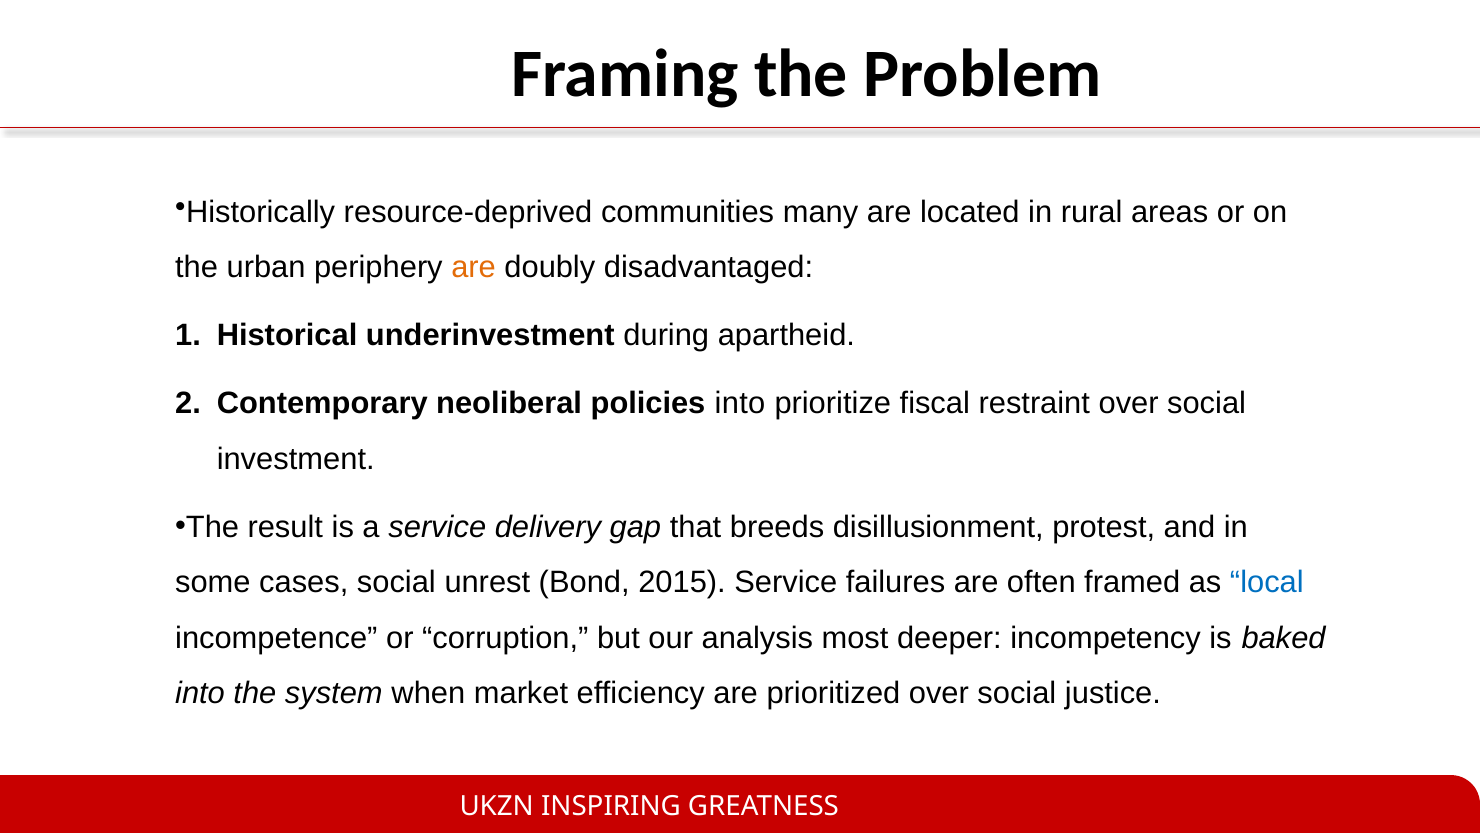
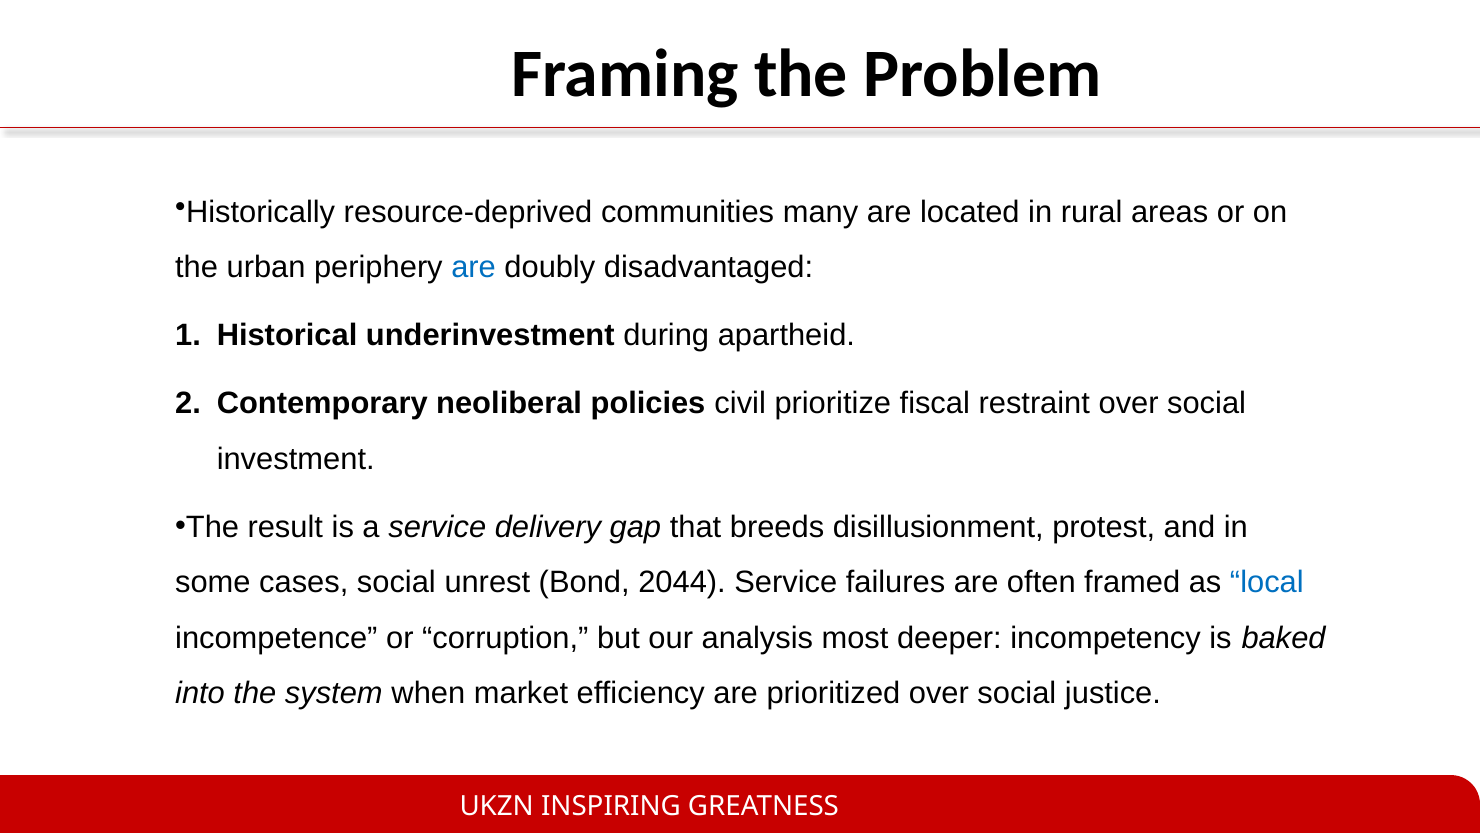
are colour: orange -> blue (474, 268)
policies into: into -> civil (740, 403)
2015: 2015 -> 2044 (682, 582)
